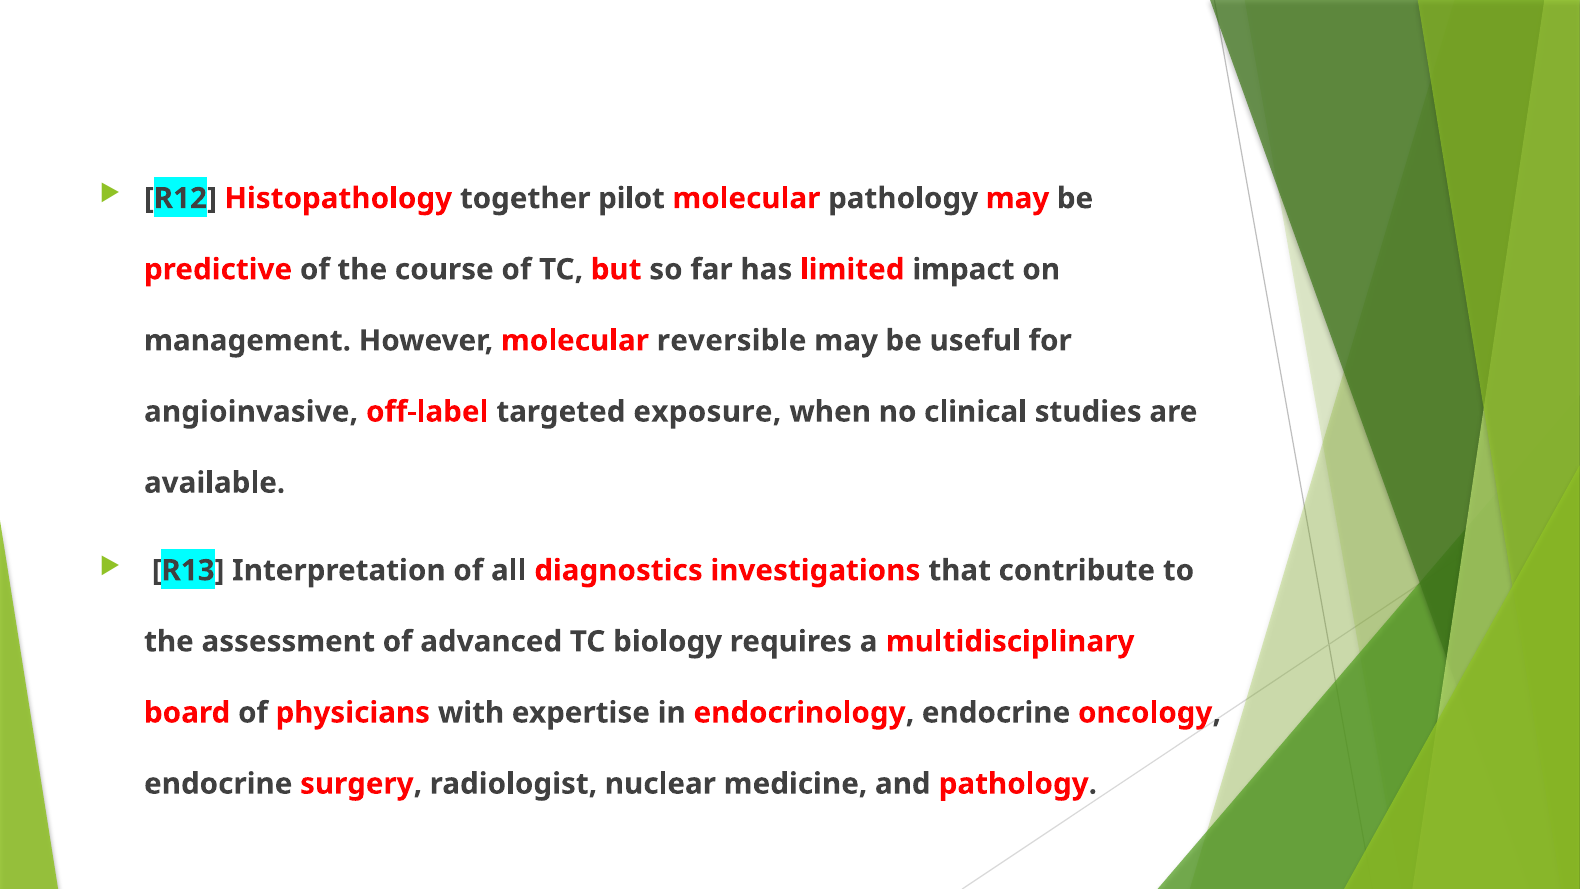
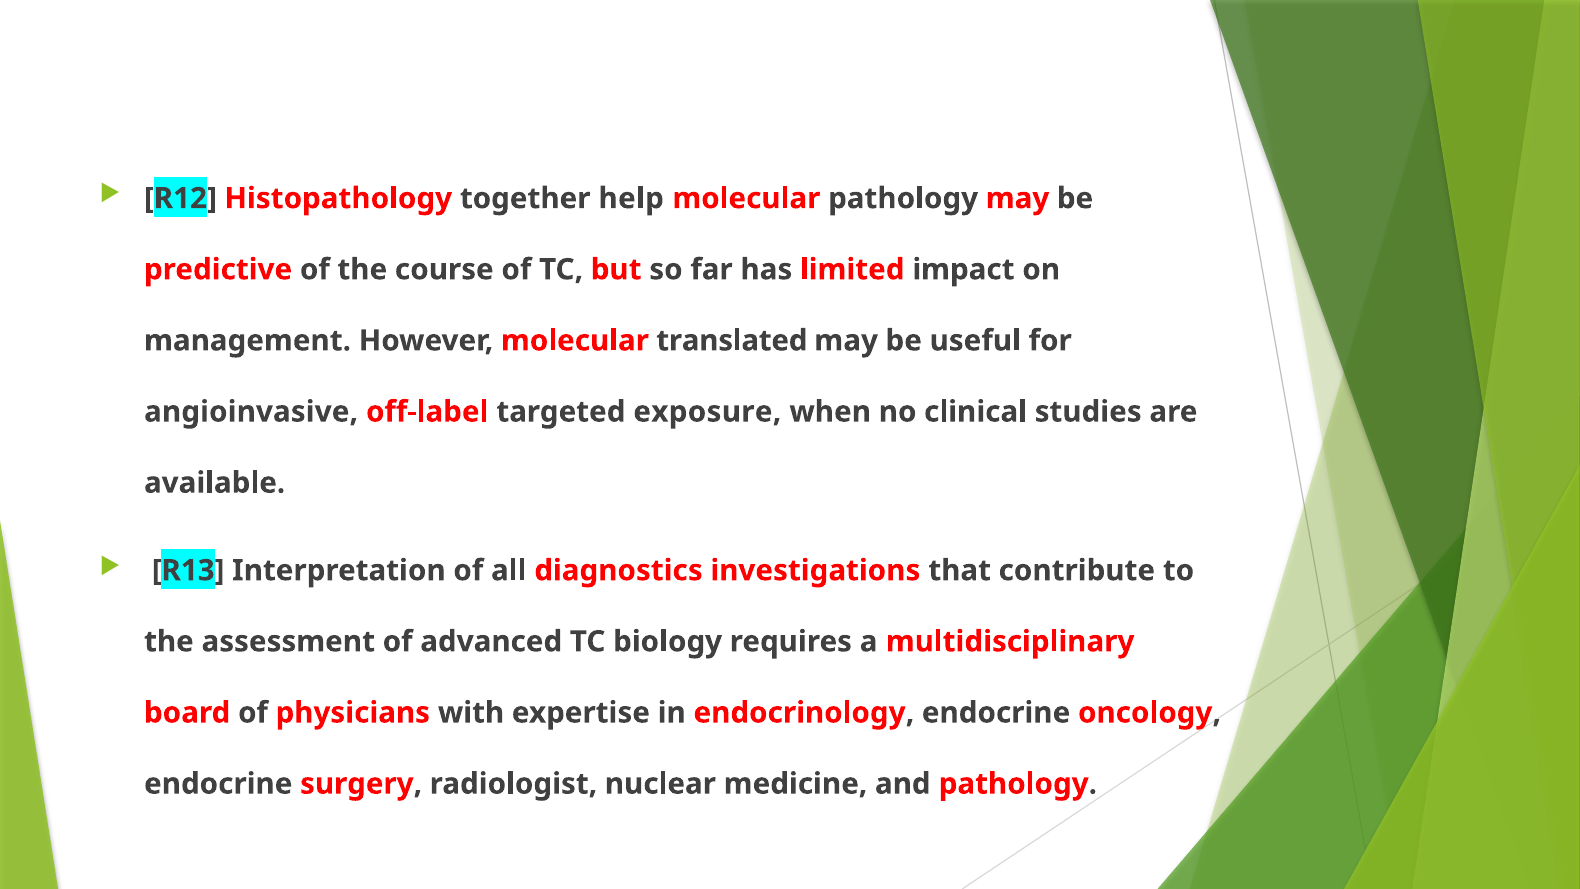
pilot: pilot -> help (631, 198)
reversible: reversible -> translated (732, 341)
